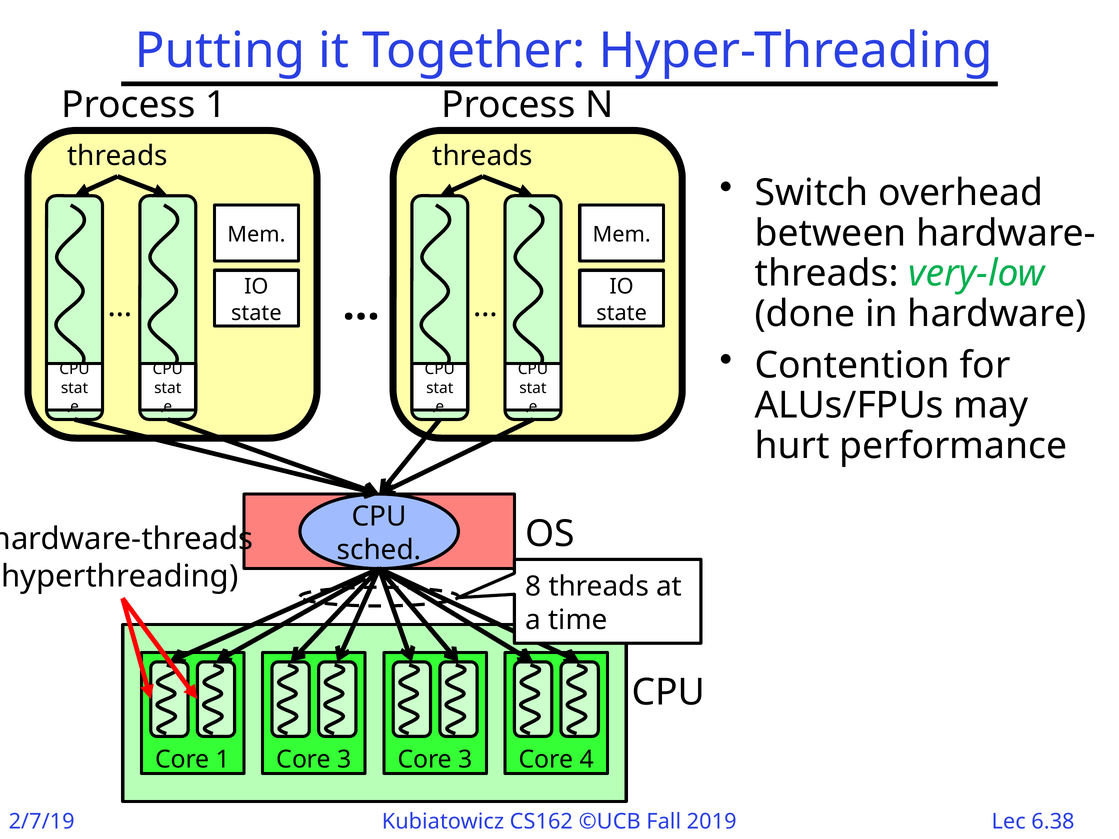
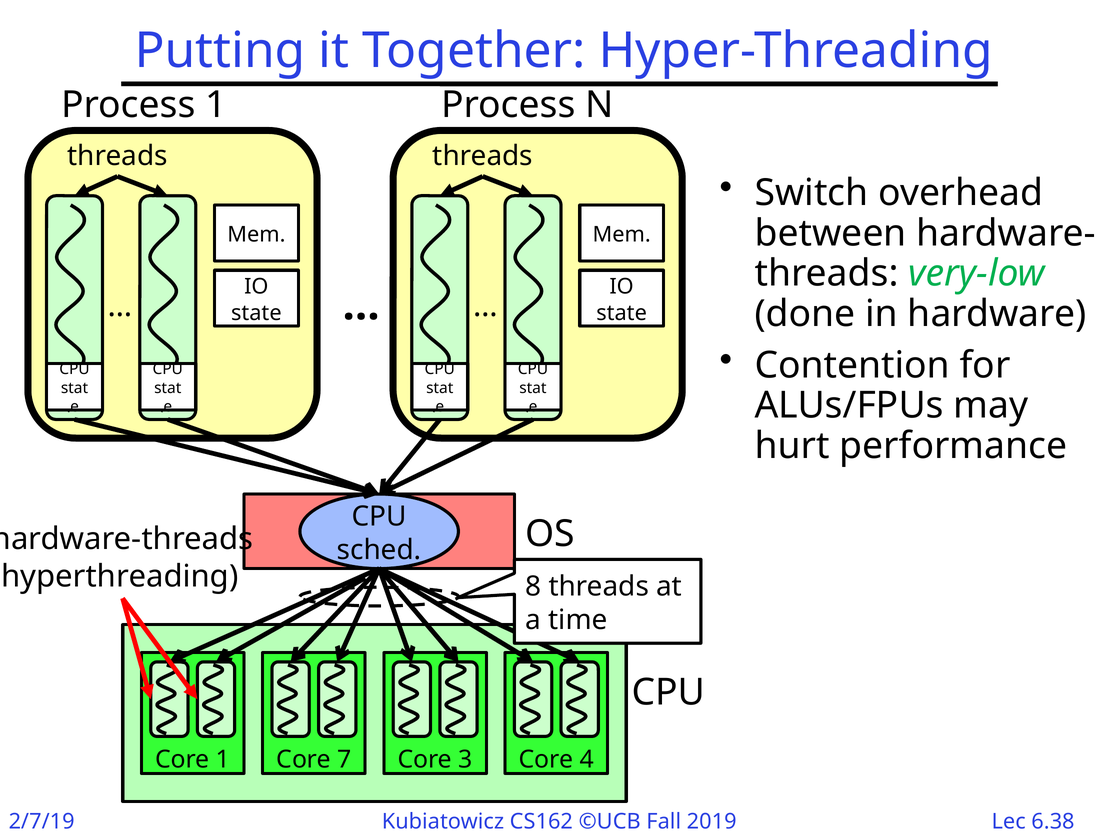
3: 3 -> 7 (344, 760)
